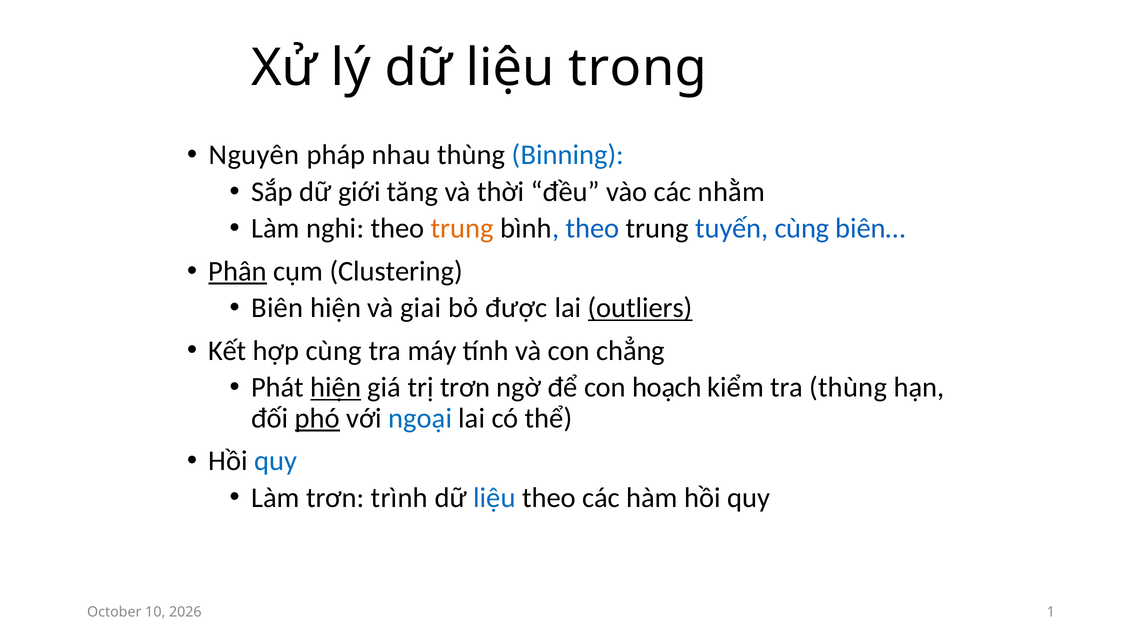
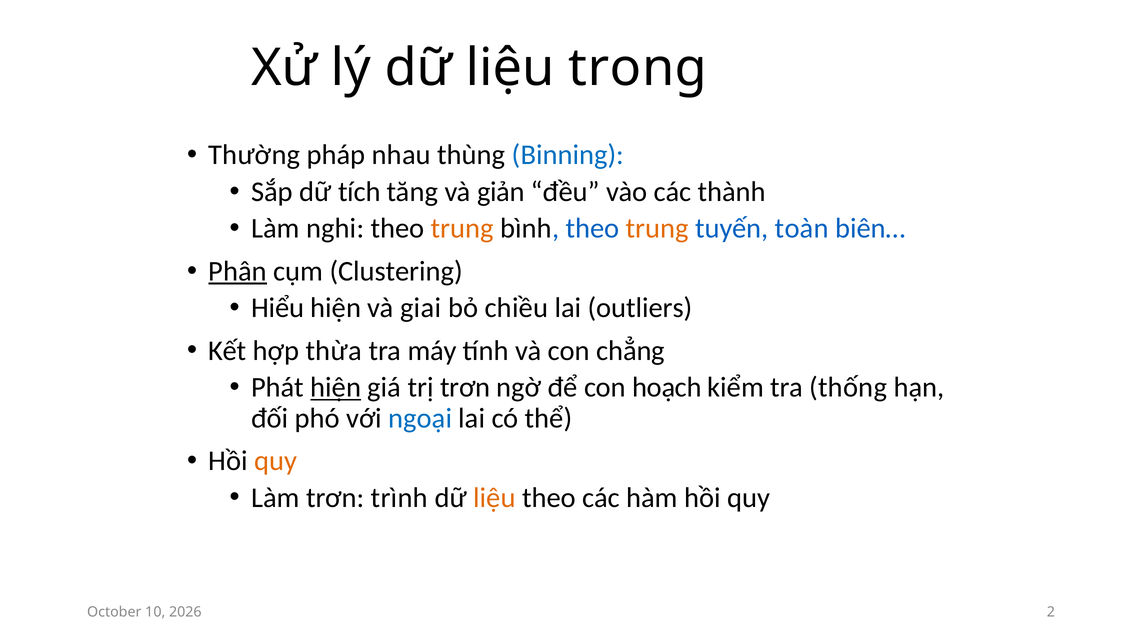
Nguyên: Nguyên -> Thường (254, 155)
giới: giới -> tích (359, 192)
thời: thời -> giản (501, 192)
nhằm: nhằm -> thành (732, 192)
trung colour: black -> orange (657, 229)
tuyến cùng: cùng -> toàn (802, 229)
Biên: Biên -> Hiểu (278, 308)
được: được -> chiều (516, 308)
outliers underline: present -> none (640, 308)
hợp cùng: cùng -> thừa (334, 351)
tra thùng: thùng -> thống (848, 388)
phó underline: present -> none (317, 418)
quy colour: blue -> orange (276, 461)
liệu colour: blue -> orange (495, 498)
1: 1 -> 2 (1051, 612)
